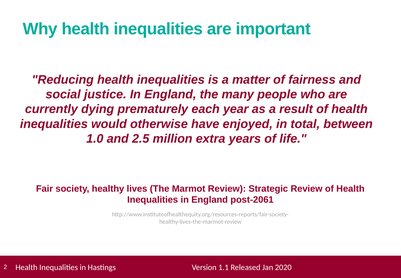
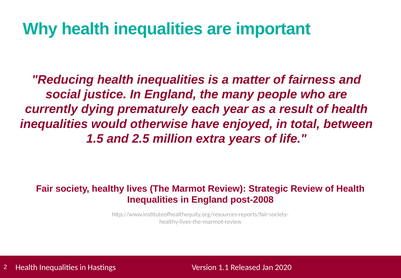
1.0: 1.0 -> 1.5 (95, 139)
post-2061: post-2061 -> post-2008 (252, 200)
